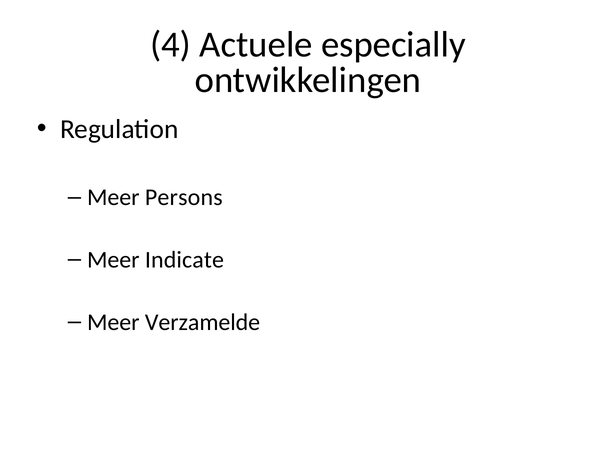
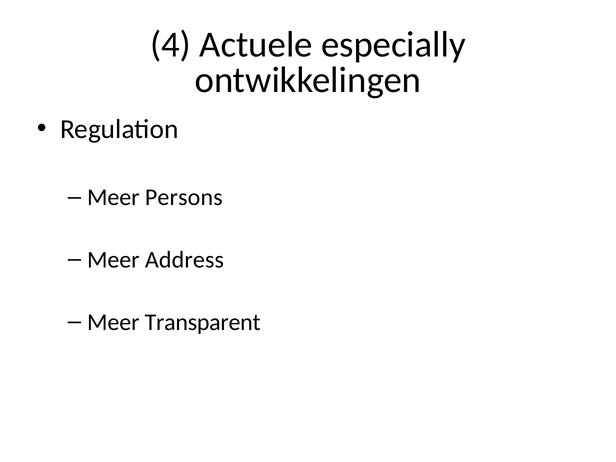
Indicate: Indicate -> Address (184, 260)
Verzamelde: Verzamelde -> Transparent (203, 322)
